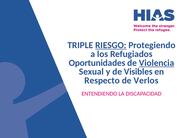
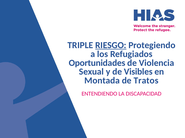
Violencia underline: present -> none (157, 63)
Respecto: Respecto -> Montada (102, 81)
Verlos: Verlos -> Tratos (146, 81)
